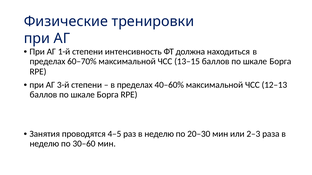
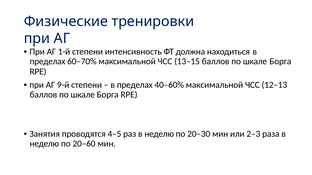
3-й: 3-й -> 9-й (63, 85)
30–60: 30–60 -> 20–60 (84, 144)
